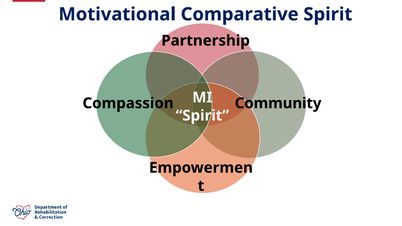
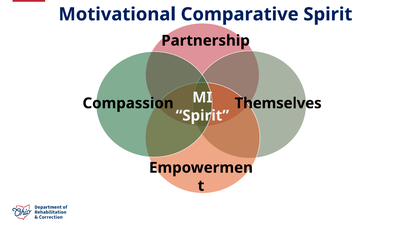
Community: Community -> Themselves (278, 103)
